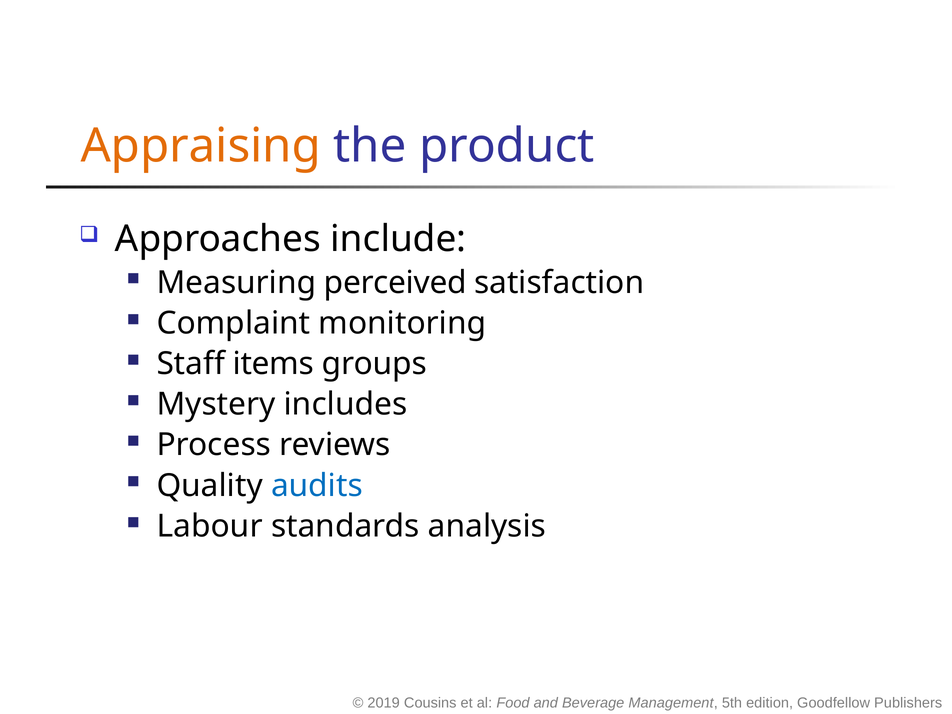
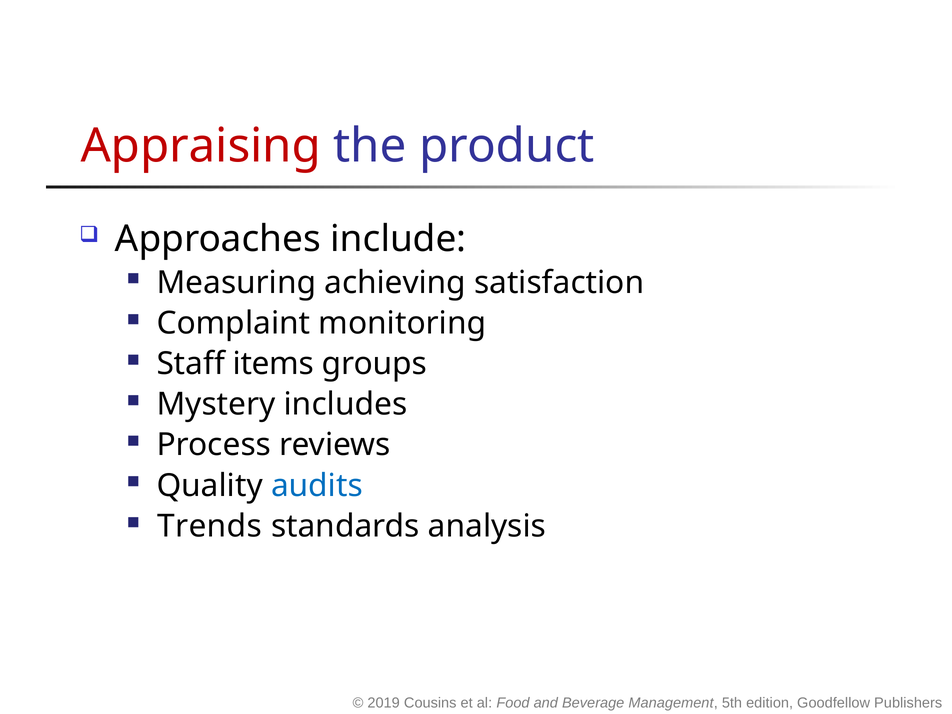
Appraising colour: orange -> red (201, 146)
perceived: perceived -> achieving (395, 283)
Labour: Labour -> Trends (210, 526)
